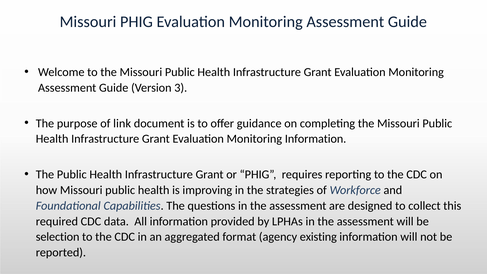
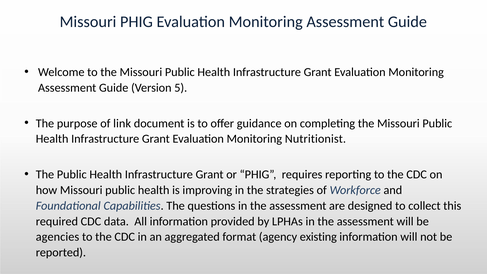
3: 3 -> 5 (181, 88)
Monitoring Information: Information -> Nutritionist (315, 139)
selection: selection -> agencies (57, 237)
